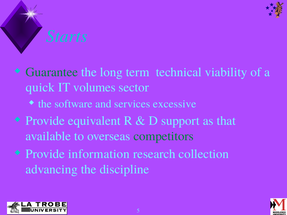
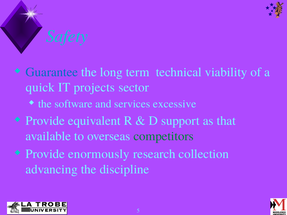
Starts: Starts -> Safety (67, 36)
Guarantee colour: green -> blue (52, 72)
volumes: volumes -> projects (94, 87)
information: information -> enormously (99, 154)
